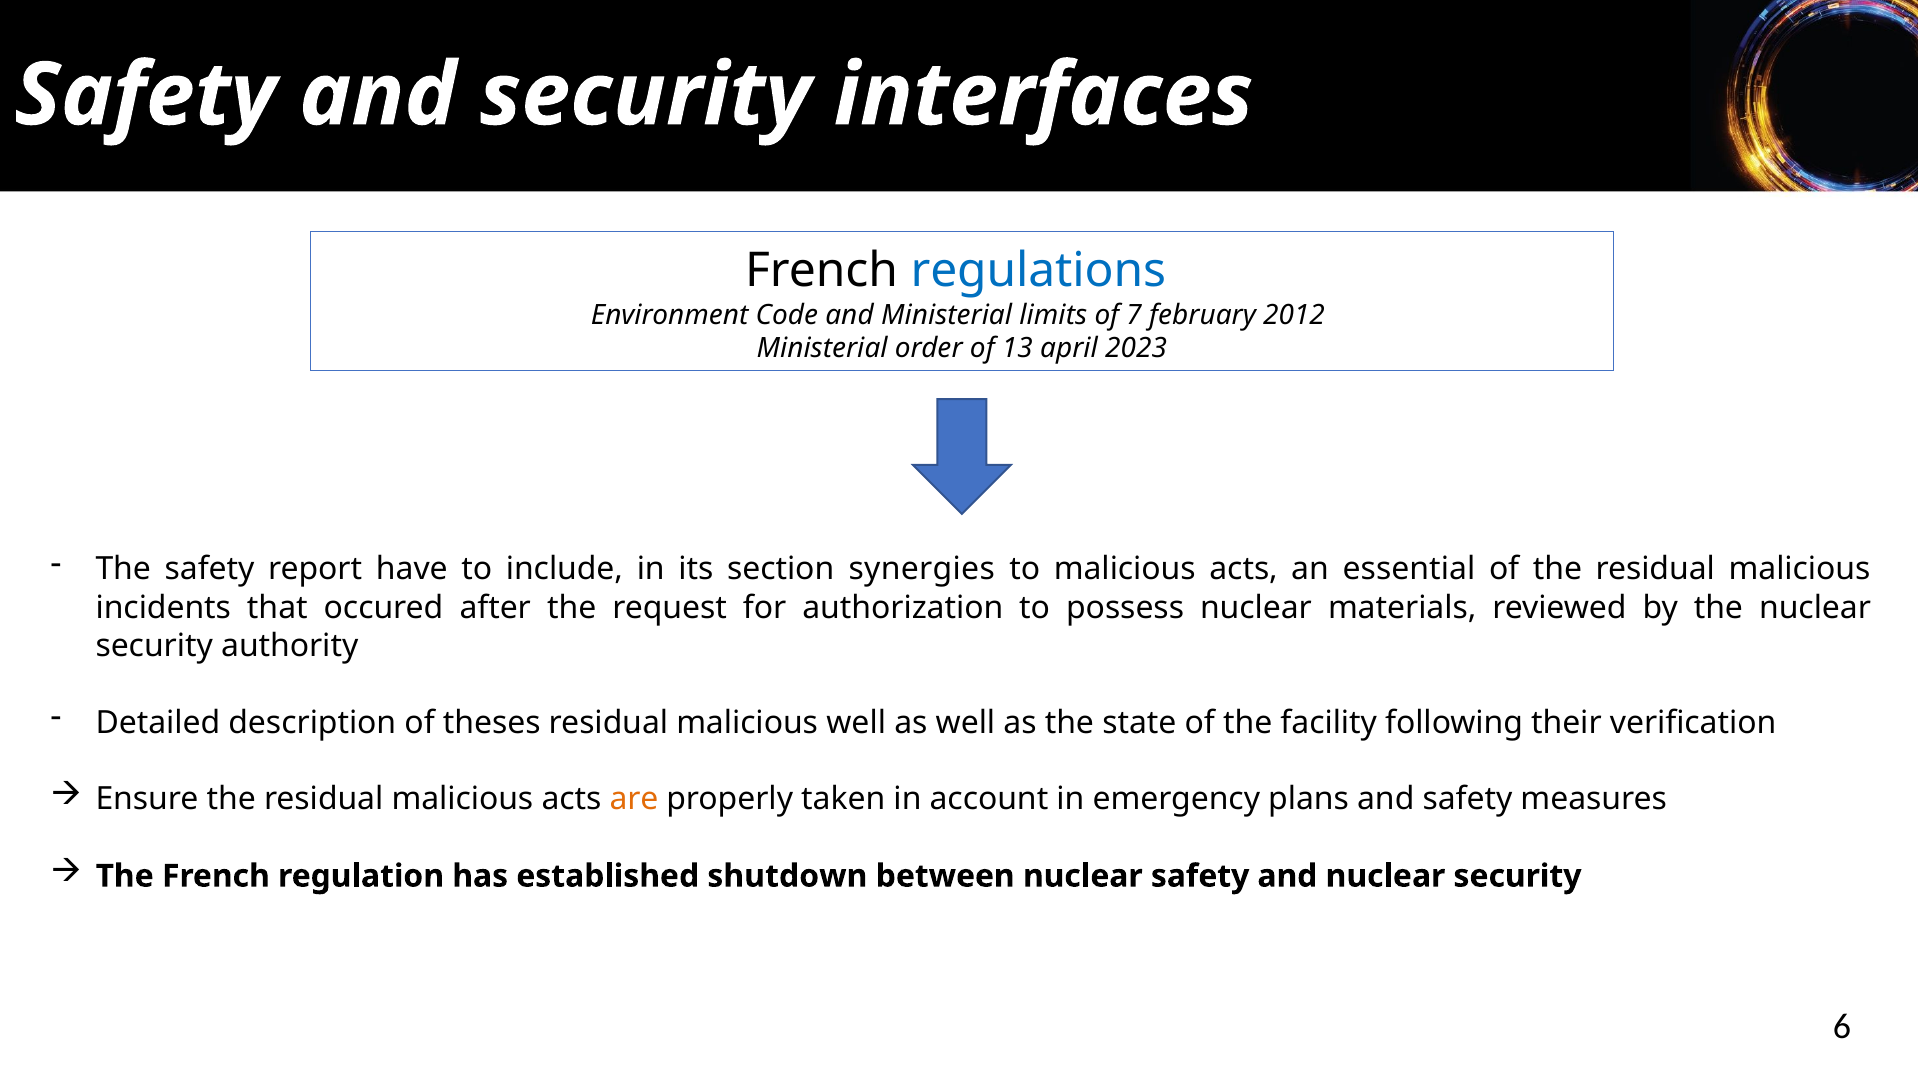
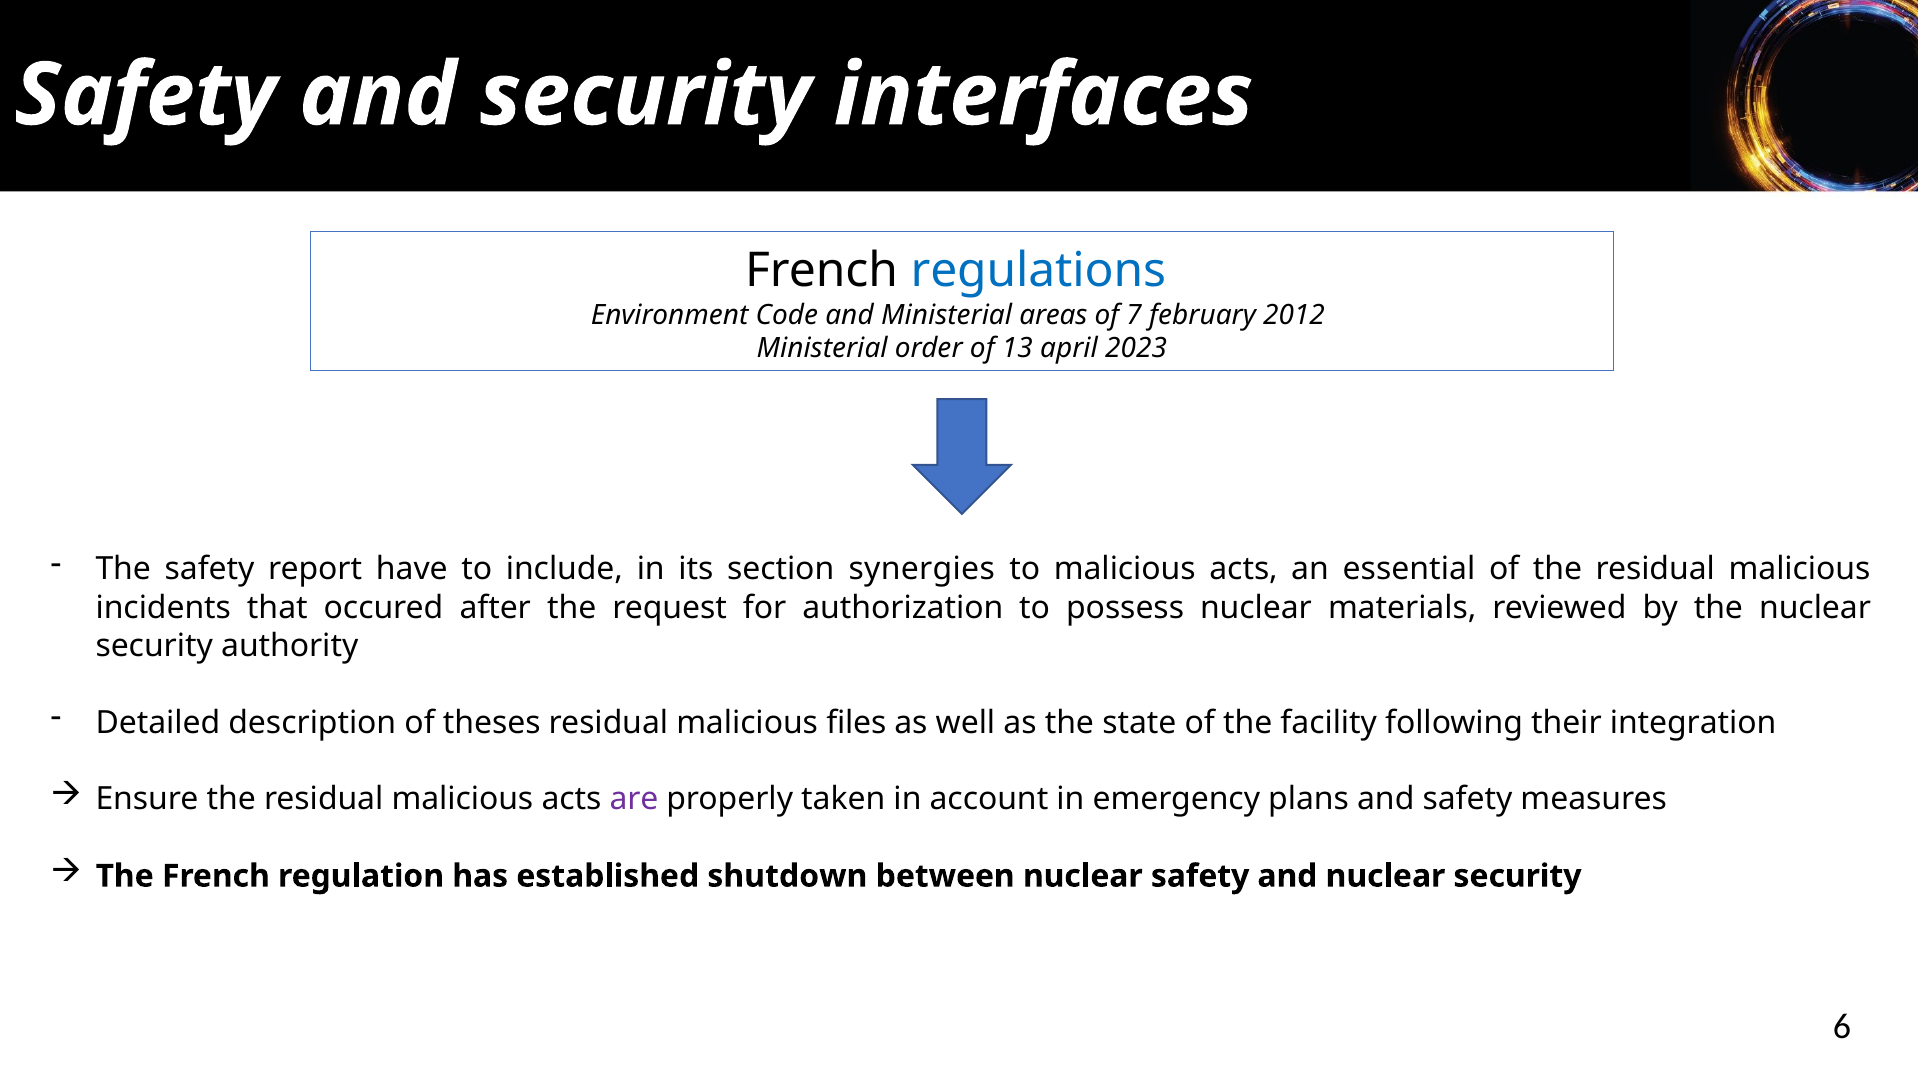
limits: limits -> areas (1053, 315)
malicious well: well -> files (856, 723)
verification: verification -> integration (1693, 723)
are colour: orange -> purple (634, 799)
